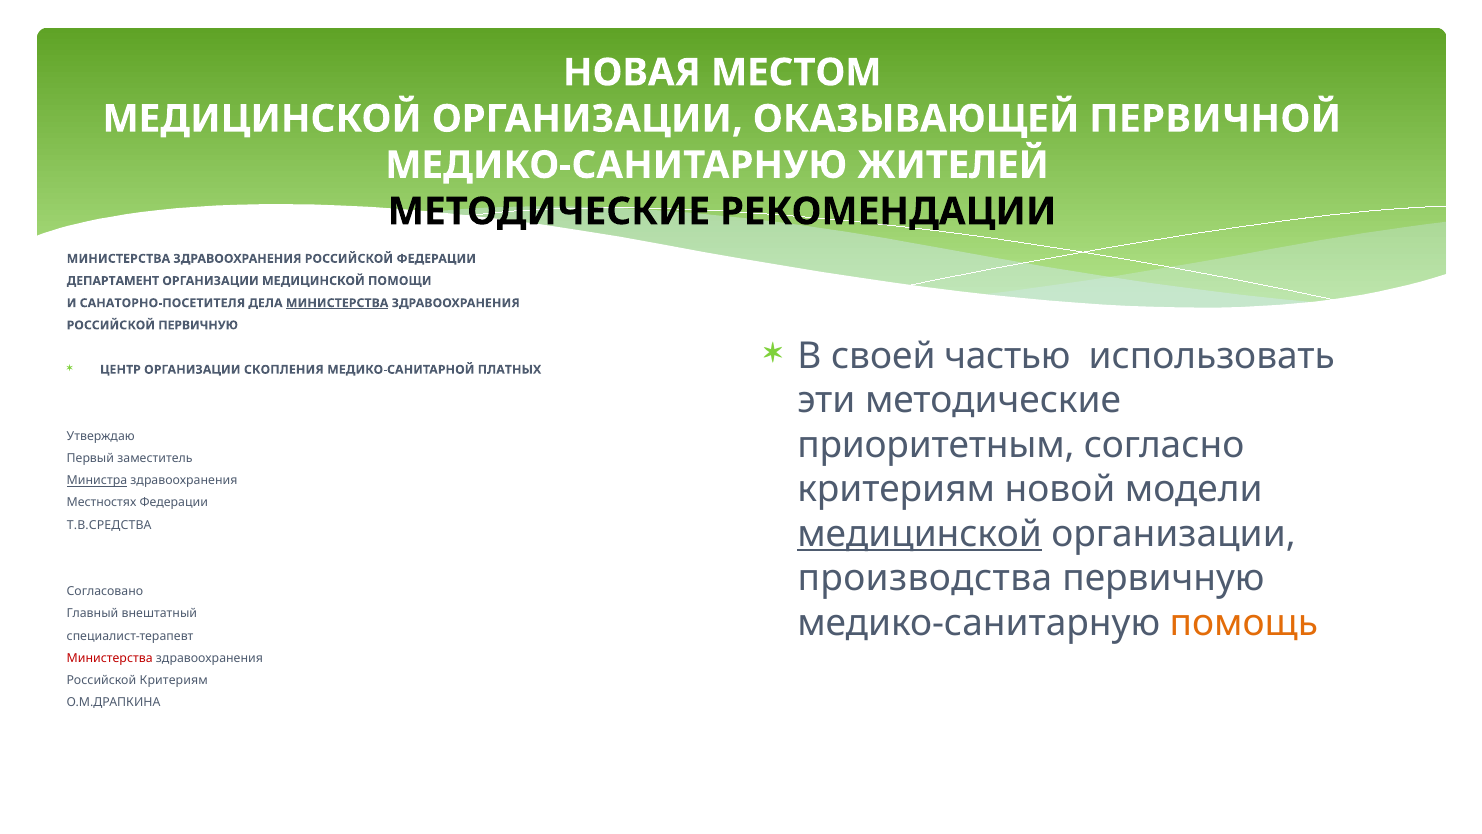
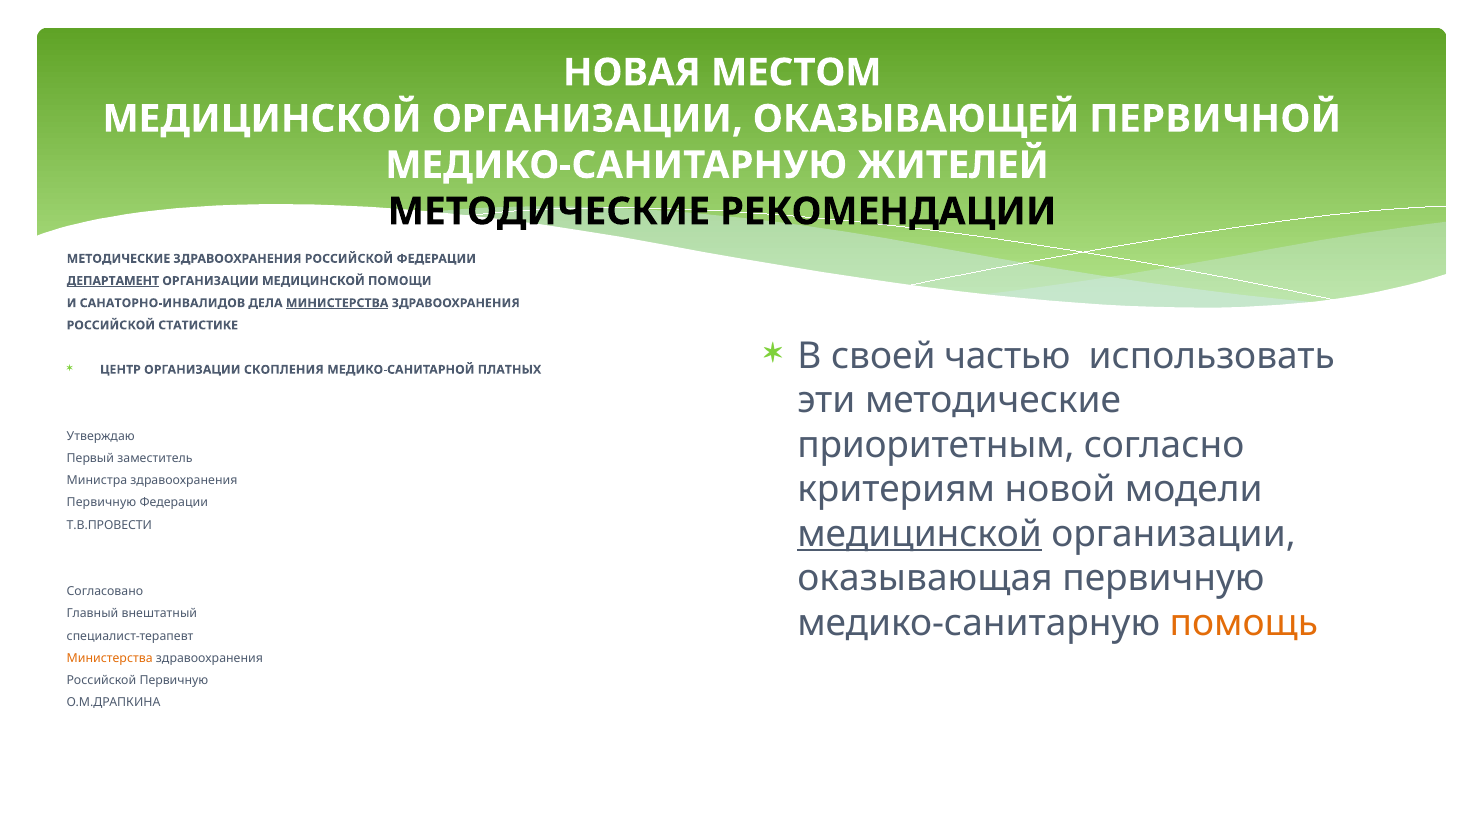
МИНИСТЕРСТВА: МИНИСТЕРСТВА -> МЕТОДИЧЕСКИЕ (118, 259)
ДЕПАРТАМЕНТ underline: none -> present (113, 281)
САНАТОРНО-ПОСЕТИТЕЛЯ: САНАТОРНО-ПОСЕТИТЕЛЯ -> САНАТОРНО-ИНВАЛИДОВ (162, 303)
РОССИЙСКОЙ ПЕРВИЧНУЮ: ПЕРВИЧНУЮ -> СТАТИСТИКЕ (198, 325)
Министра underline: present -> none (97, 480)
Местностях: Местностях -> Первичную (101, 503)
Т.В.СРЕДСТВА: Т.В.СРЕДСТВА -> Т.В.ПРОВЕСТИ (109, 525)
производства: производства -> оказывающая (925, 578)
Министерства colour: red -> orange (110, 658)
Российской Критериям: Критериям -> Первичную (174, 680)
